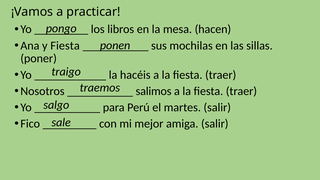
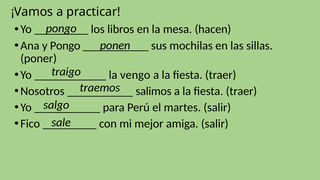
y Fiesta: Fiesta -> Pongo (65, 46)
hacéis: hacéis -> vengo (135, 75)
